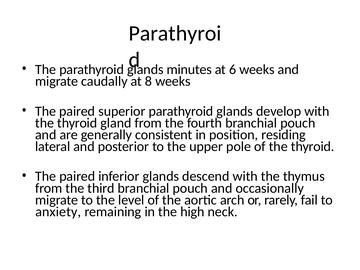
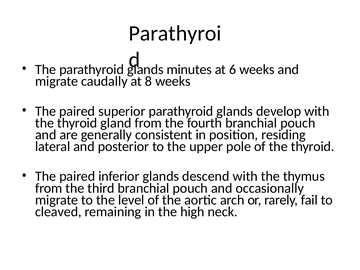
anxiety: anxiety -> cleaved (58, 212)
